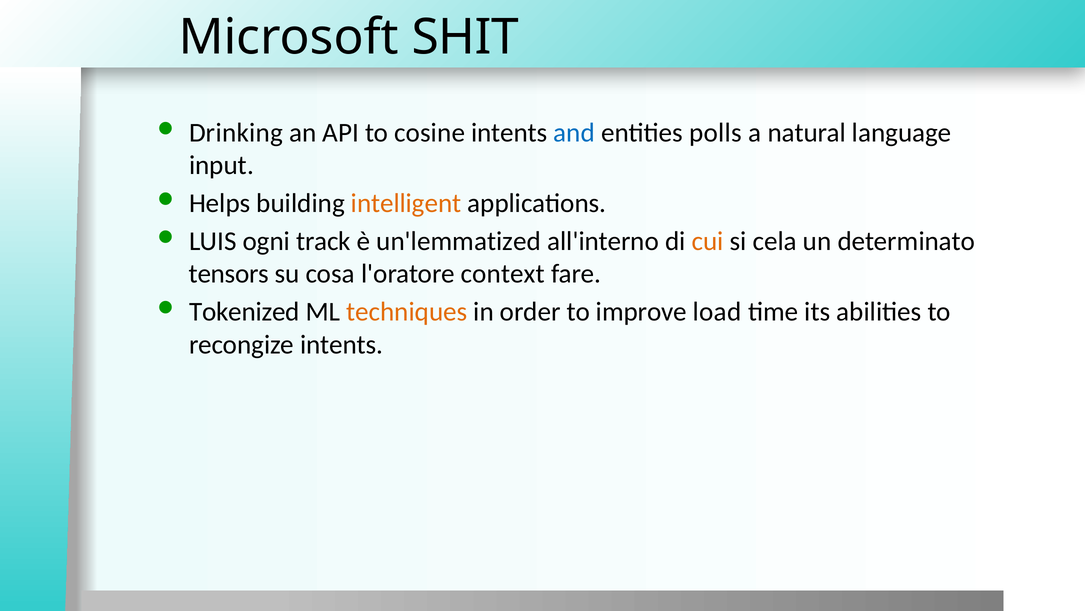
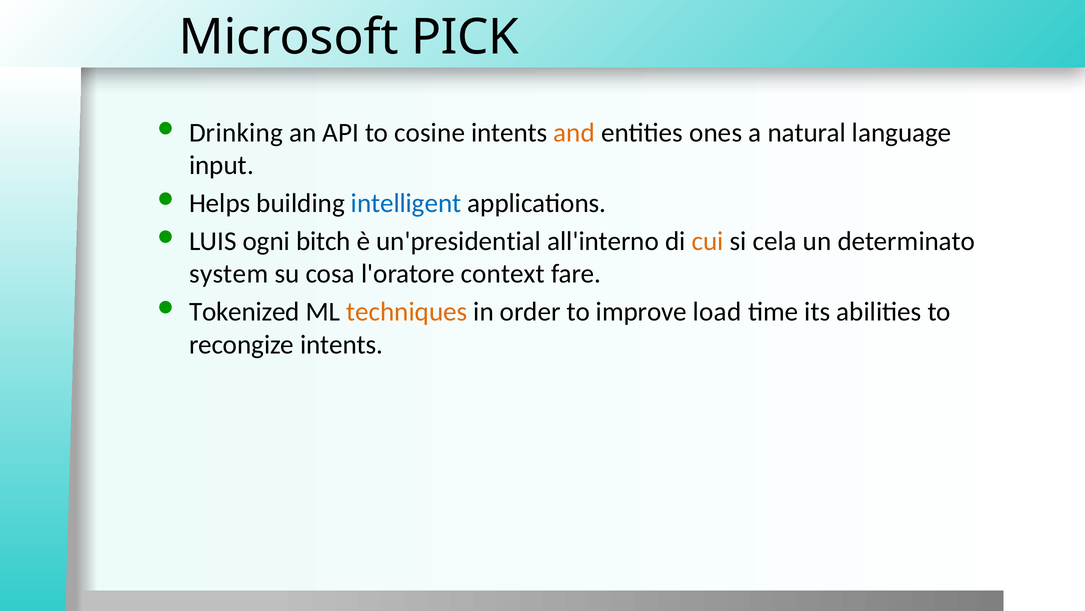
SHIT: SHIT -> PICK (465, 37)
and colour: blue -> orange (574, 133)
polls: polls -> ones (716, 133)
intelligent colour: orange -> blue (406, 203)
track: track -> bitch (323, 241)
un'lemmatized: un'lemmatized -> un'presidential (459, 241)
tensors: tensors -> system (229, 274)
